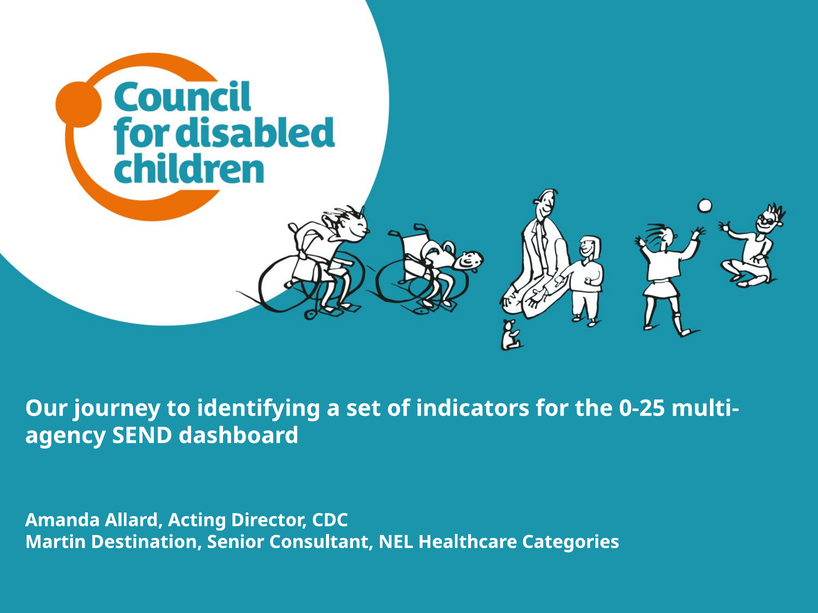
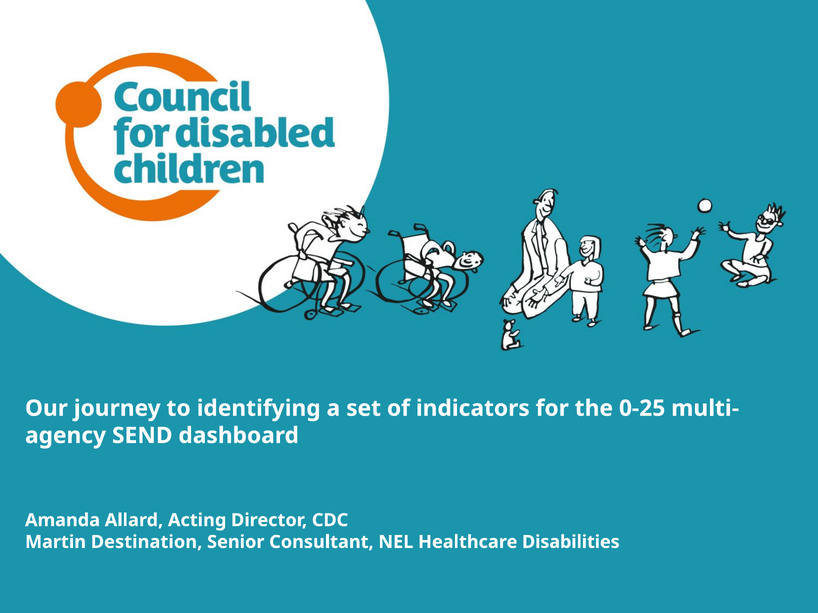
Categories: Categories -> Disabilities (571, 542)
